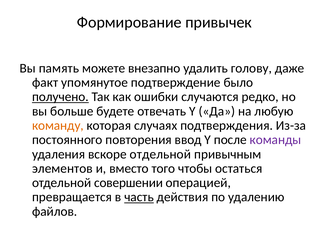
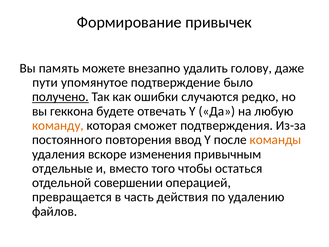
факт: факт -> пути (45, 82)
больше: больше -> геккона (72, 111)
случаях: случаях -> сможет (156, 125)
команды colour: purple -> orange (275, 140)
вскоре отдельной: отдельной -> изменения (160, 154)
элементов: элементов -> отдельные (62, 168)
часть underline: present -> none (139, 197)
